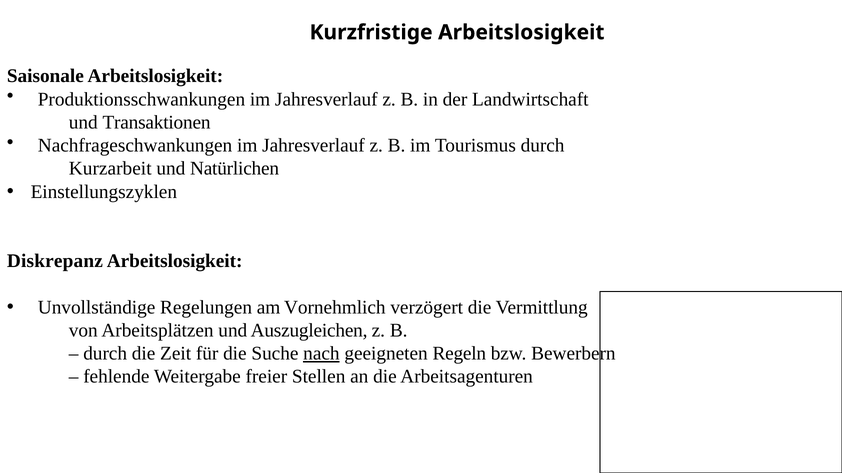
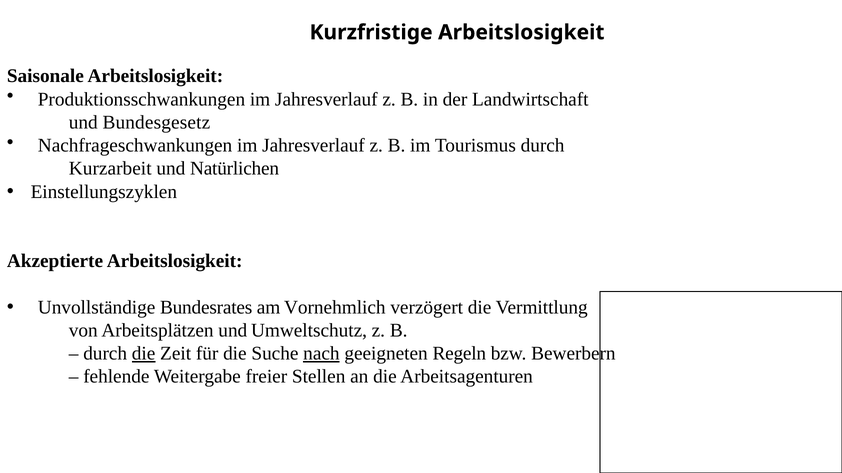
Transaktionen: Transaktionen -> Bundesgesetz (156, 123)
Diskrepanz: Diskrepanz -> Akzeptierte (55, 261)
Regelungen: Regelungen -> Bundesrates (206, 308)
Auszugleichen: Auszugleichen -> Umweltschutz (309, 331)
die underline: none -> present (144, 354)
